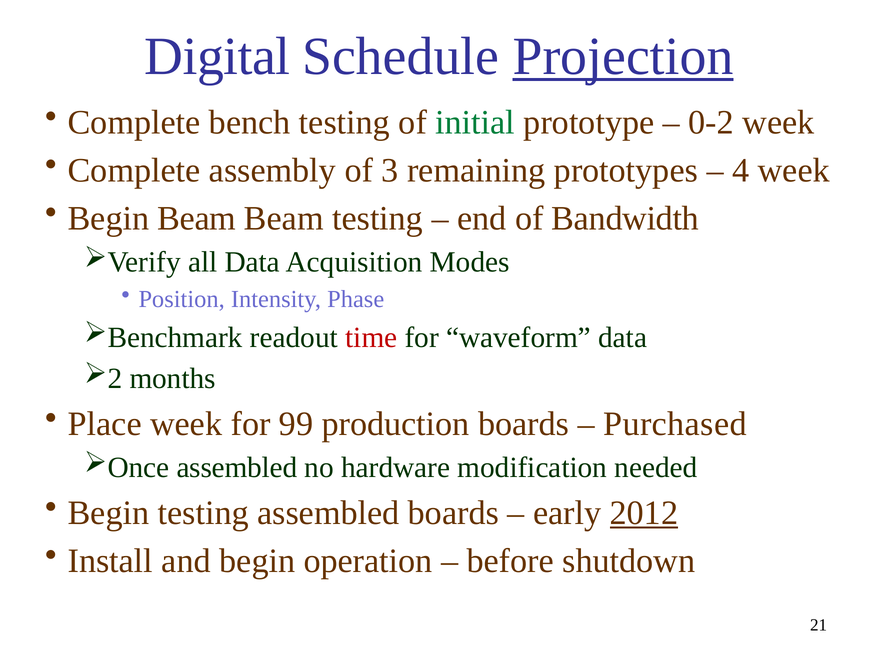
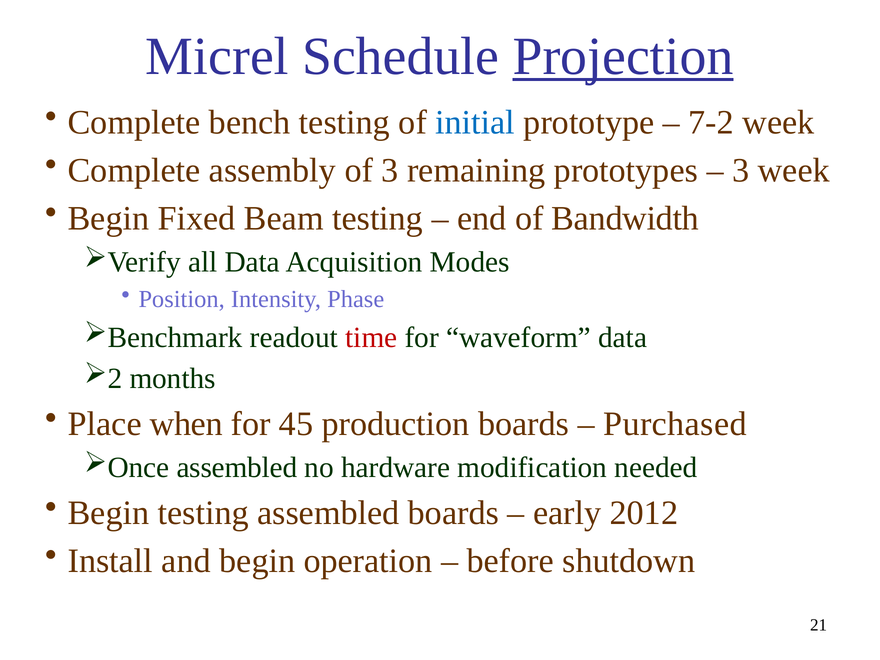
Digital: Digital -> Micrel (217, 57)
initial colour: green -> blue (475, 123)
0-2: 0-2 -> 7-2 (711, 123)
4: 4 -> 3 (741, 171)
Begin Beam: Beam -> Fixed (197, 219)
Place week: week -> when (186, 424)
99: 99 -> 45 (296, 424)
2012 underline: present -> none (644, 513)
